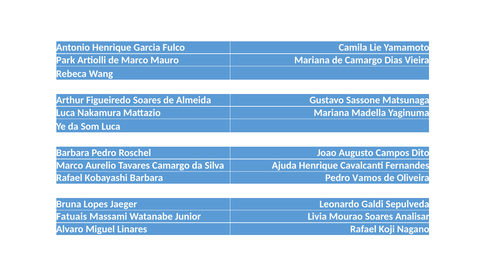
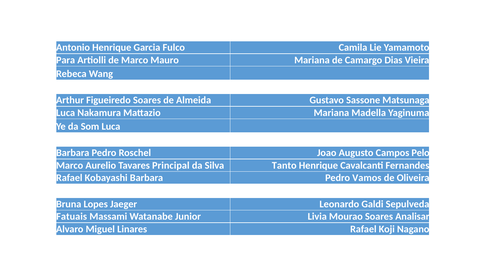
Park: Park -> Para (66, 60)
Dito: Dito -> Pelo (421, 153)
Tavares Camargo: Camargo -> Principal (171, 165)
Ajuda: Ajuda -> Tanto (284, 165)
